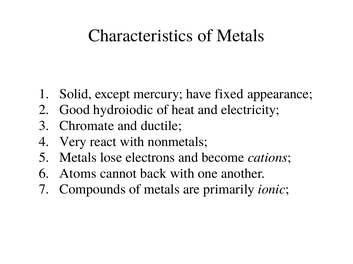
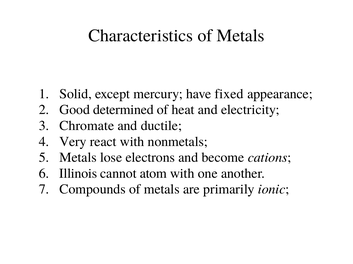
hydroiodic: hydroiodic -> determined (123, 110)
Atoms: Atoms -> Illinois (78, 174)
back: back -> atom (153, 174)
